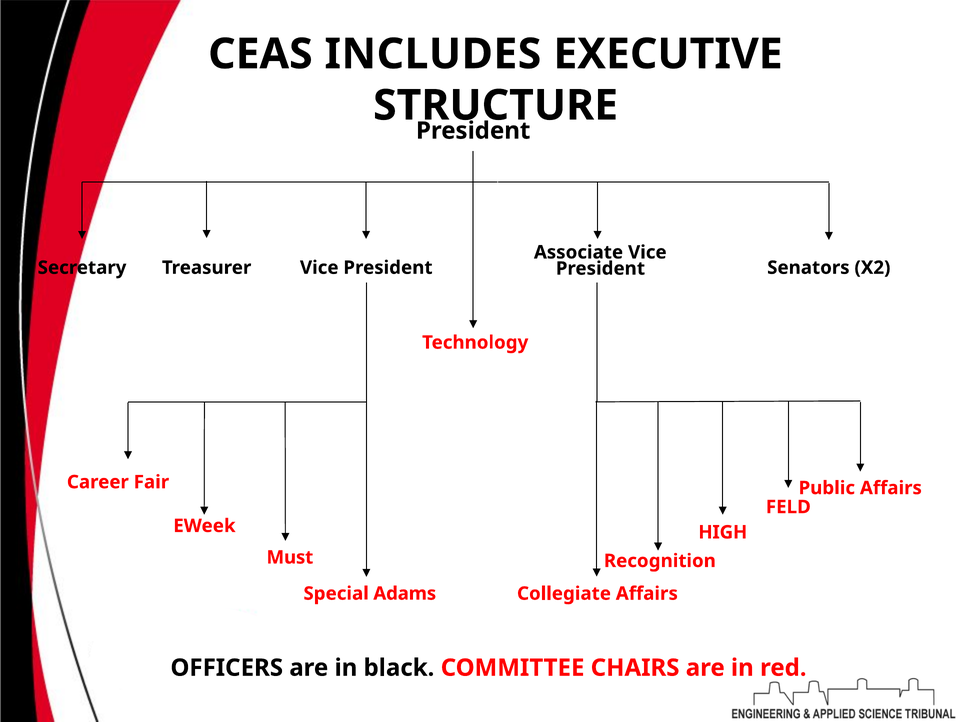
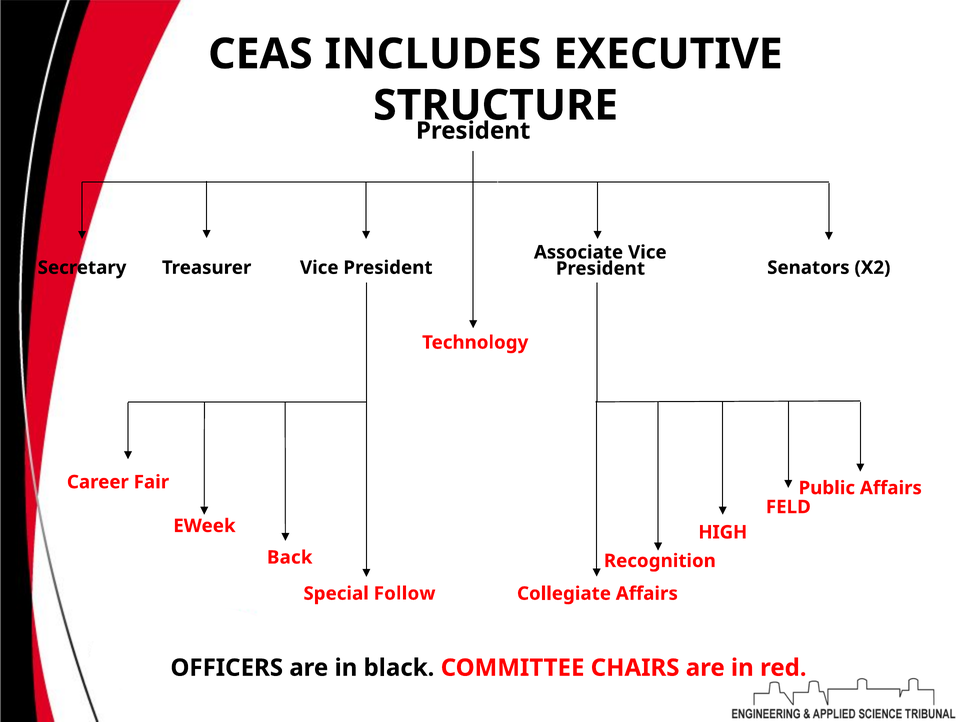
Must: Must -> Back (290, 557)
Adams: Adams -> Follow (405, 593)
